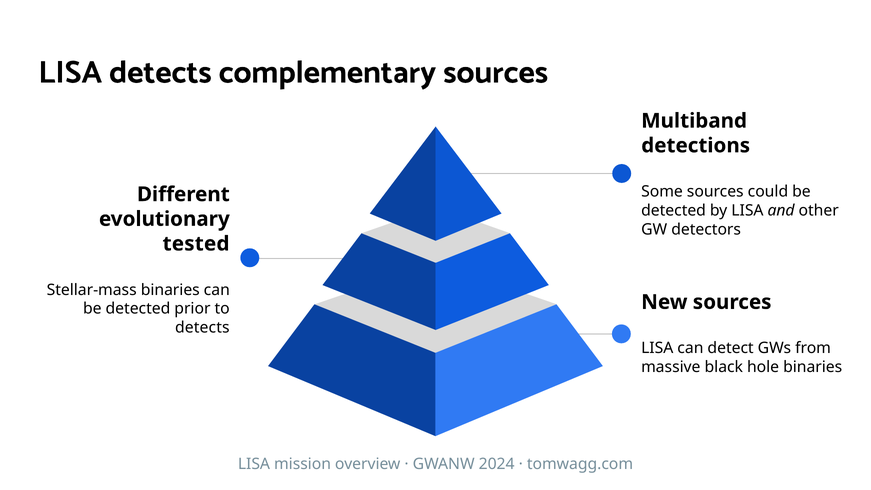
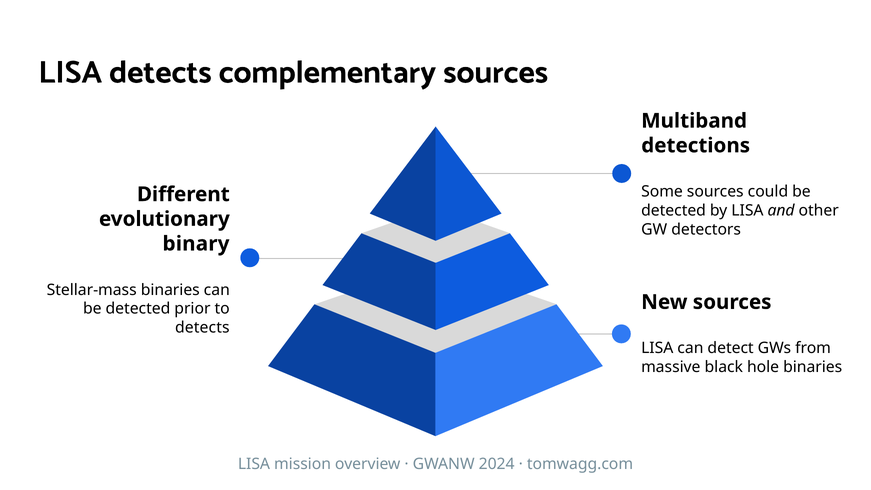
tested: tested -> binary (196, 244)
